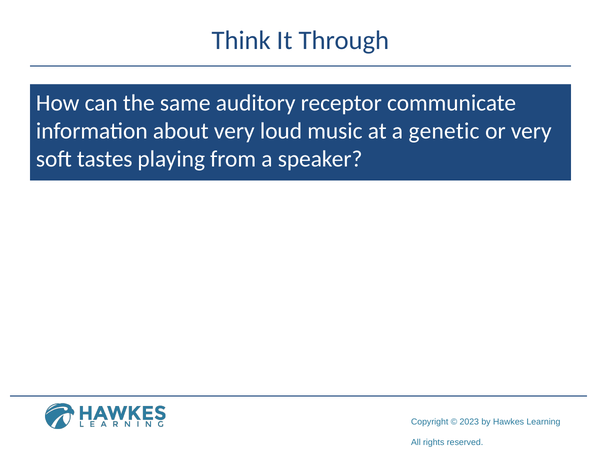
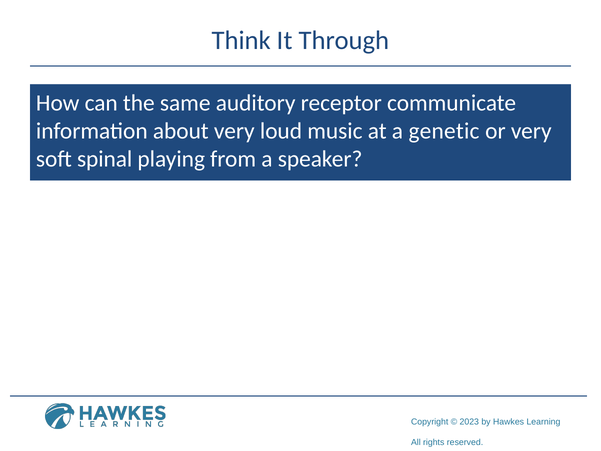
tastes: tastes -> spinal (105, 159)
